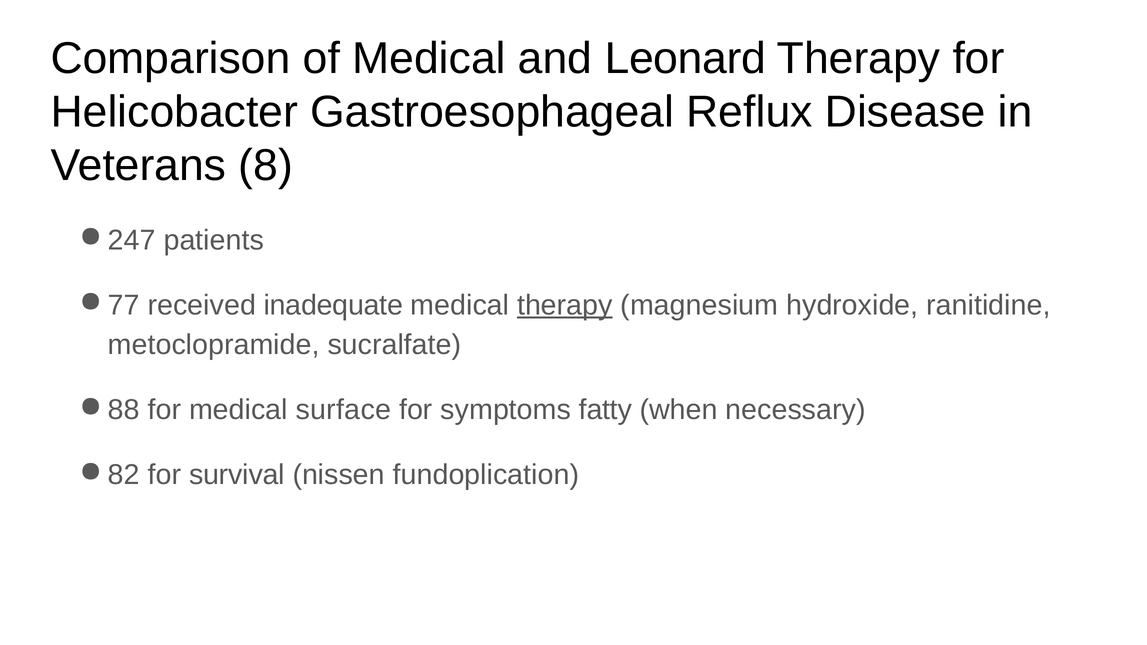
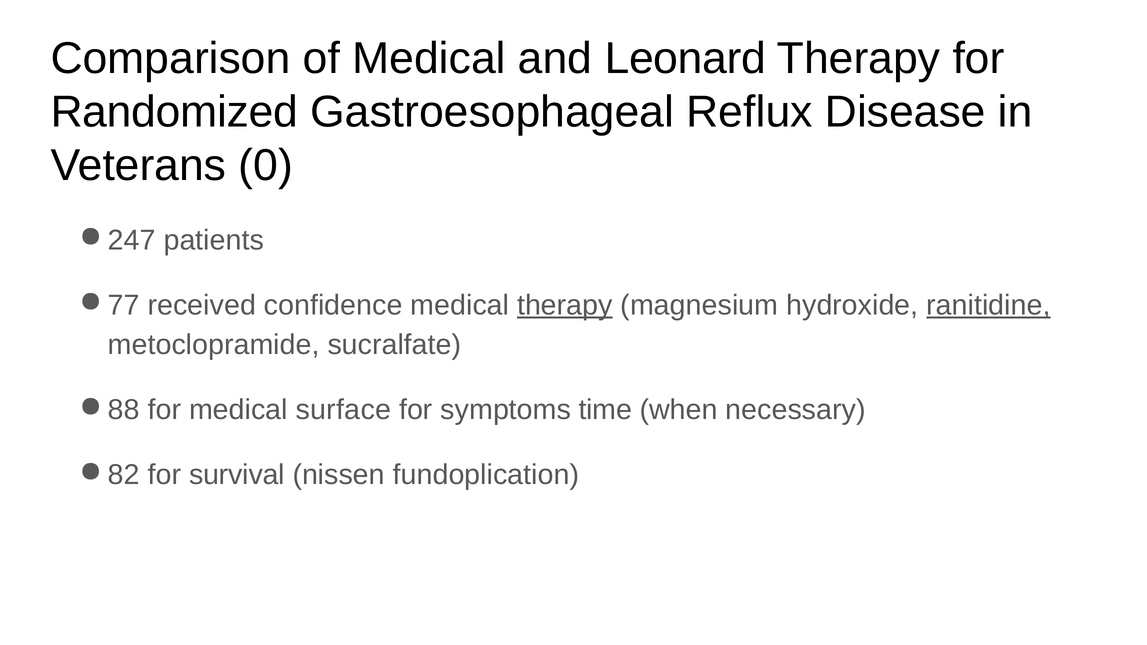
Helicobacter: Helicobacter -> Randomized (174, 112)
8: 8 -> 0 (266, 165)
inadequate: inadequate -> confidence (333, 305)
ranitidine underline: none -> present (988, 305)
fatty: fatty -> time (605, 410)
